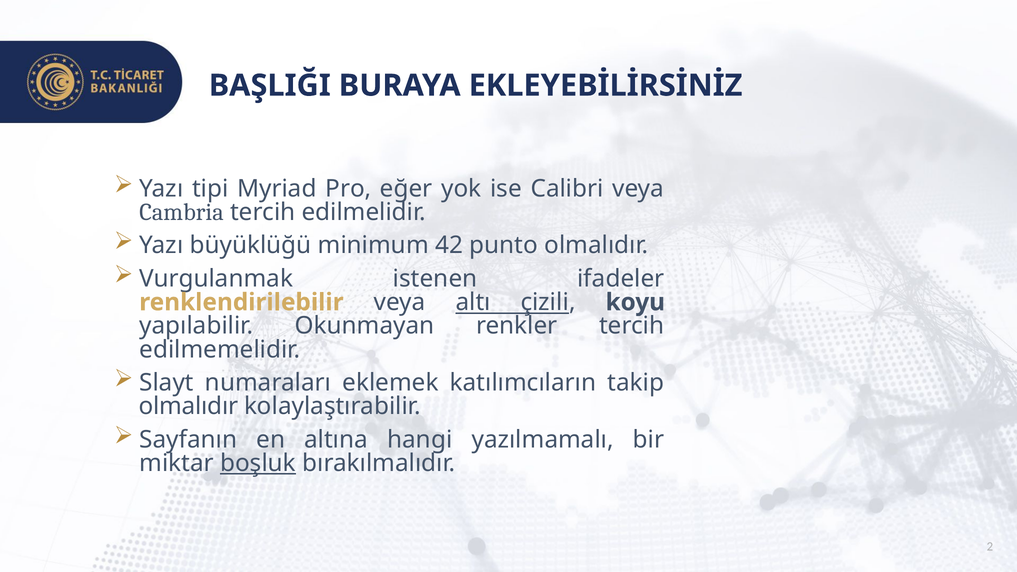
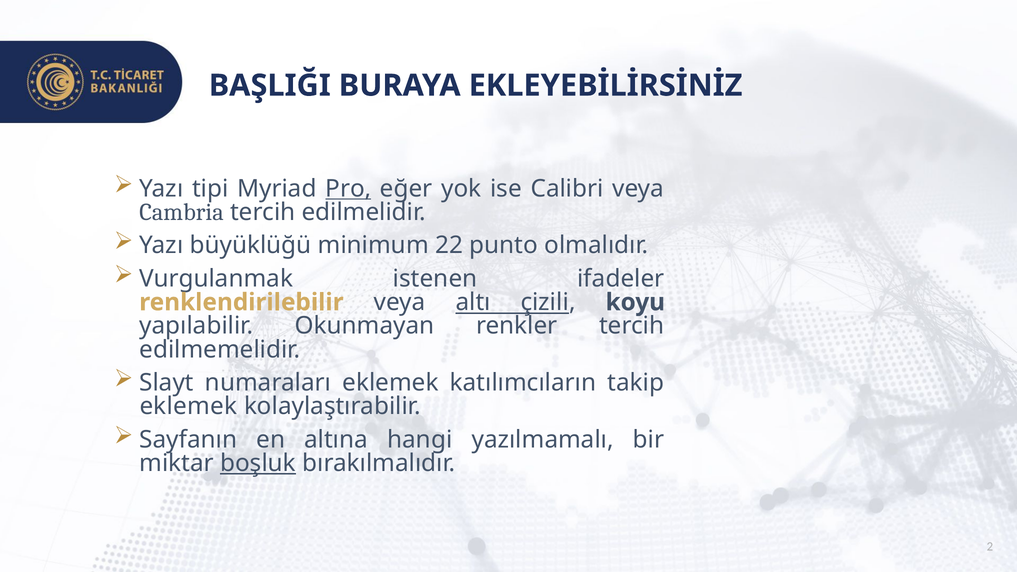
Pro underline: none -> present (348, 189)
42: 42 -> 22 (449, 245)
olmalıdır: olmalıdır -> eklemek (188, 406)
